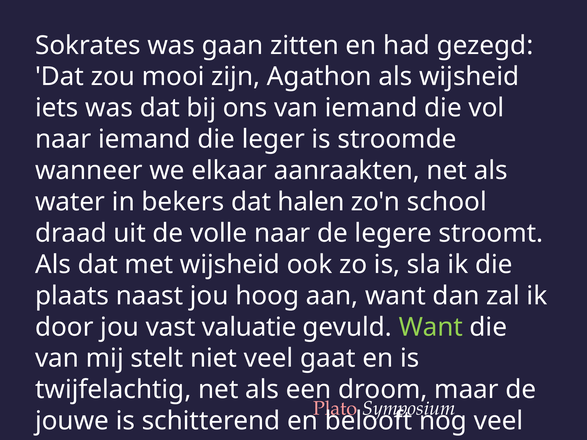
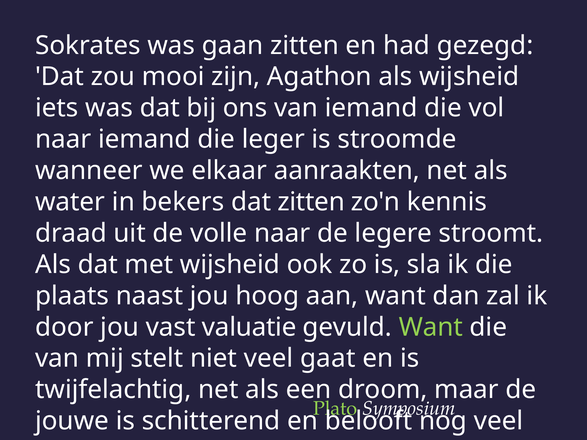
dat halen: halen -> zitten (311, 202)
school: school -> kennis (447, 202)
Plato colour: pink -> light green (335, 408)
